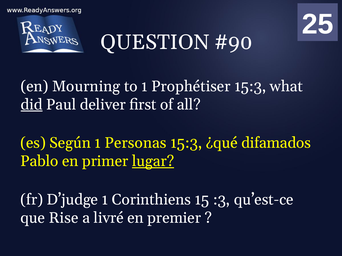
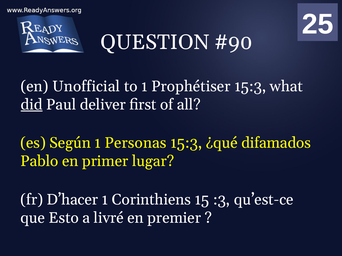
Mourning: Mourning -> Unofficial (86, 87)
lugar underline: present -> none (153, 162)
D’judge: D’judge -> D’hacer (72, 200)
Rise: Rise -> Esto (64, 218)
